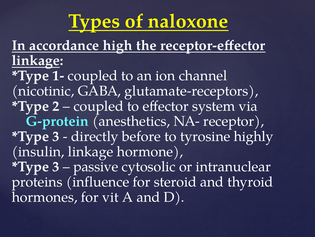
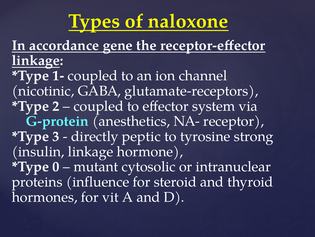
high: high -> gene (118, 45)
before: before -> peptic (141, 136)
highly: highly -> strong (254, 136)
3: 3 -> 0 (56, 166)
passive: passive -> mutant (96, 166)
